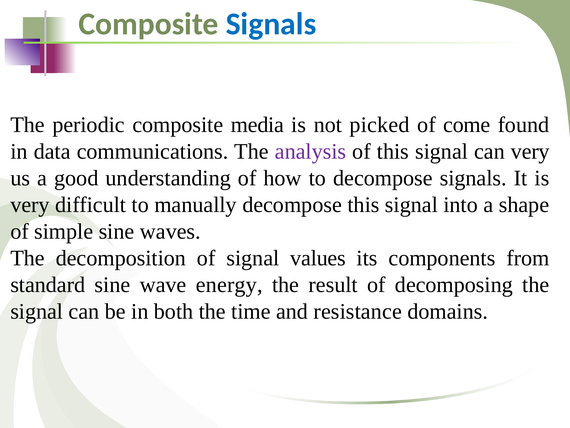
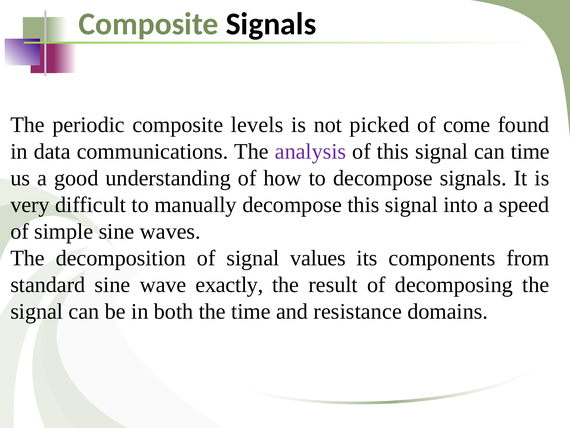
Signals colour: blue -> black (271, 24)
media: media -> levels (257, 125)
can very: very -> time (530, 151)
shape: shape -> speed (524, 205)
energy: energy -> exactly (229, 284)
